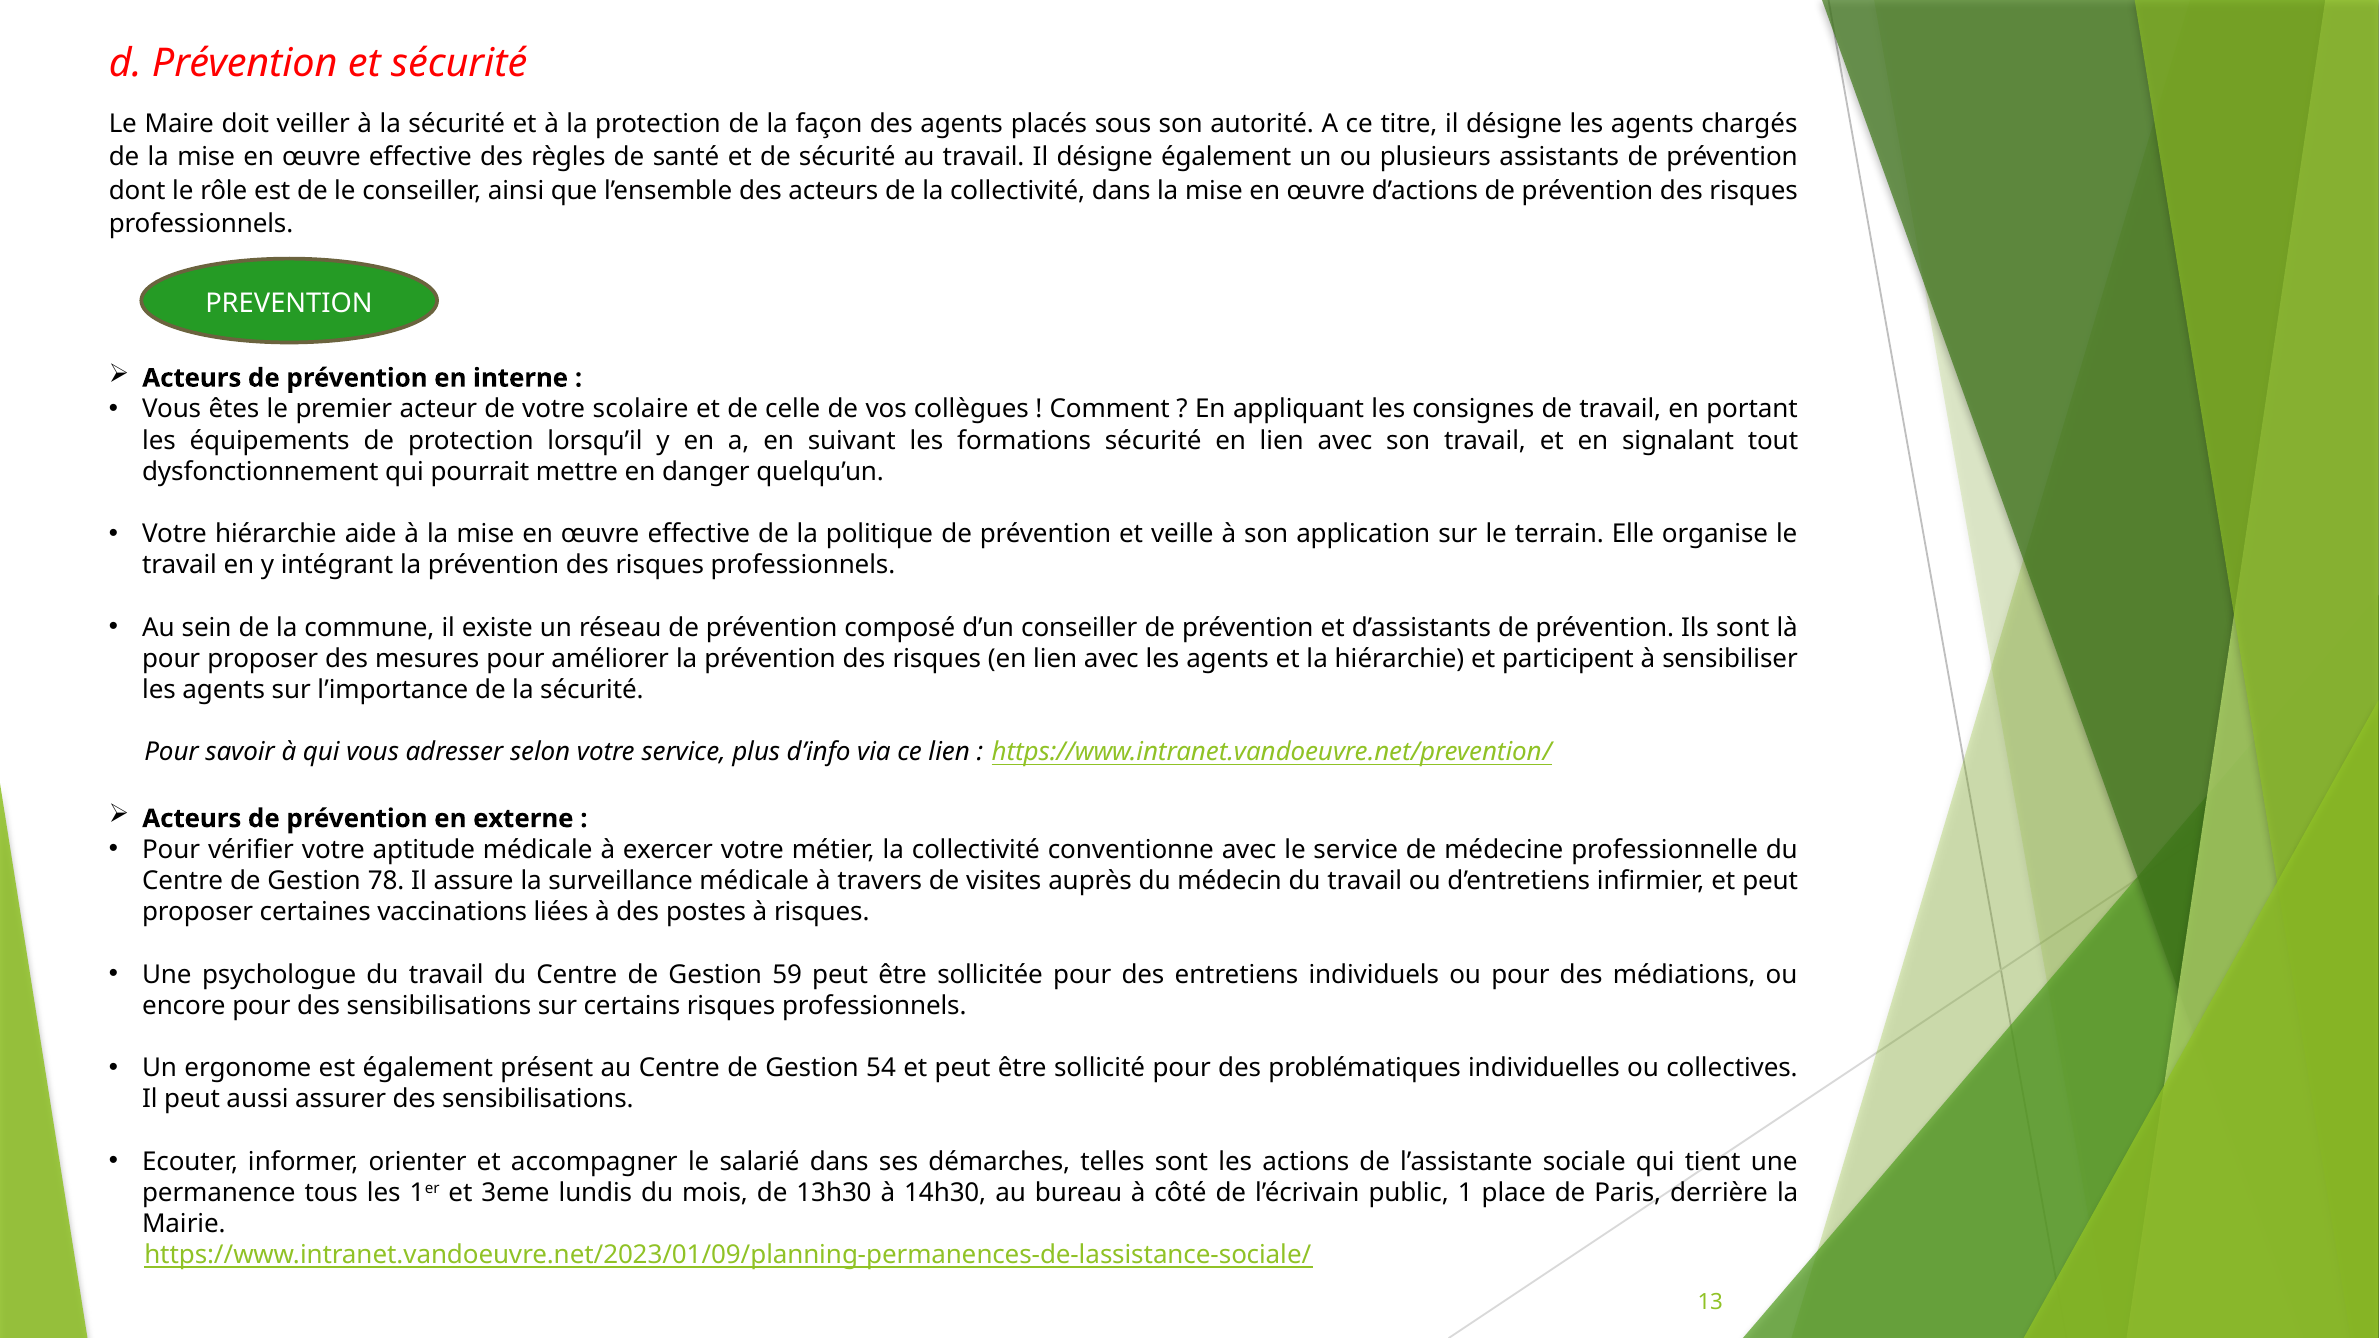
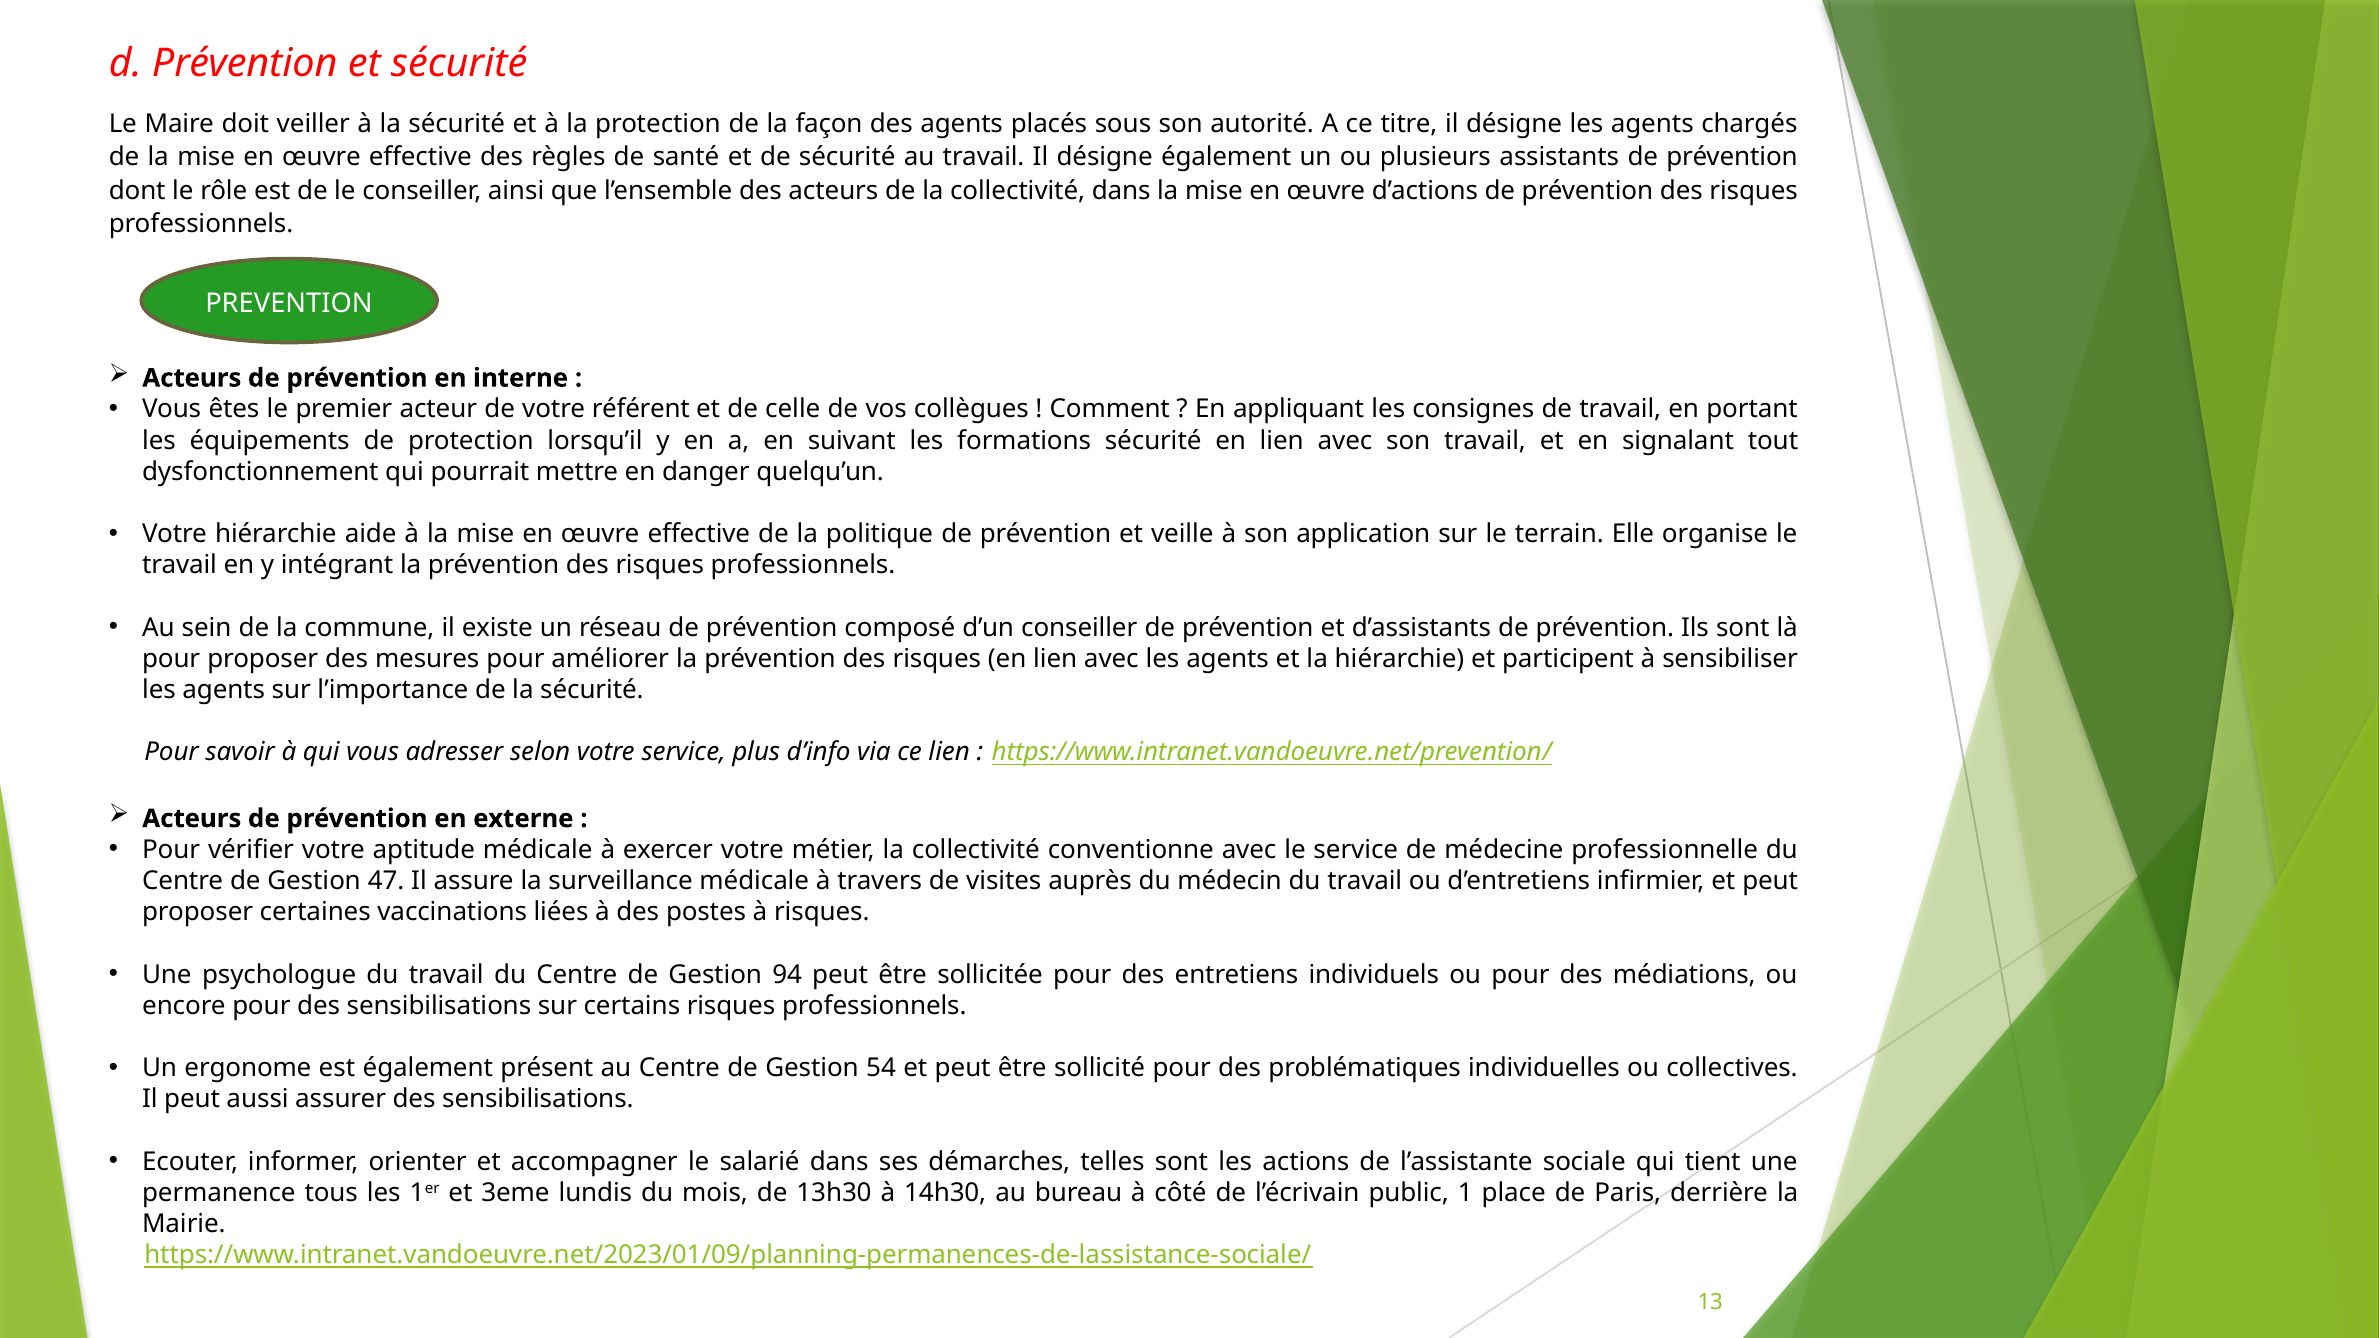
scolaire: scolaire -> référent (641, 409)
78: 78 -> 47 (386, 881)
59: 59 -> 94 (787, 975)
